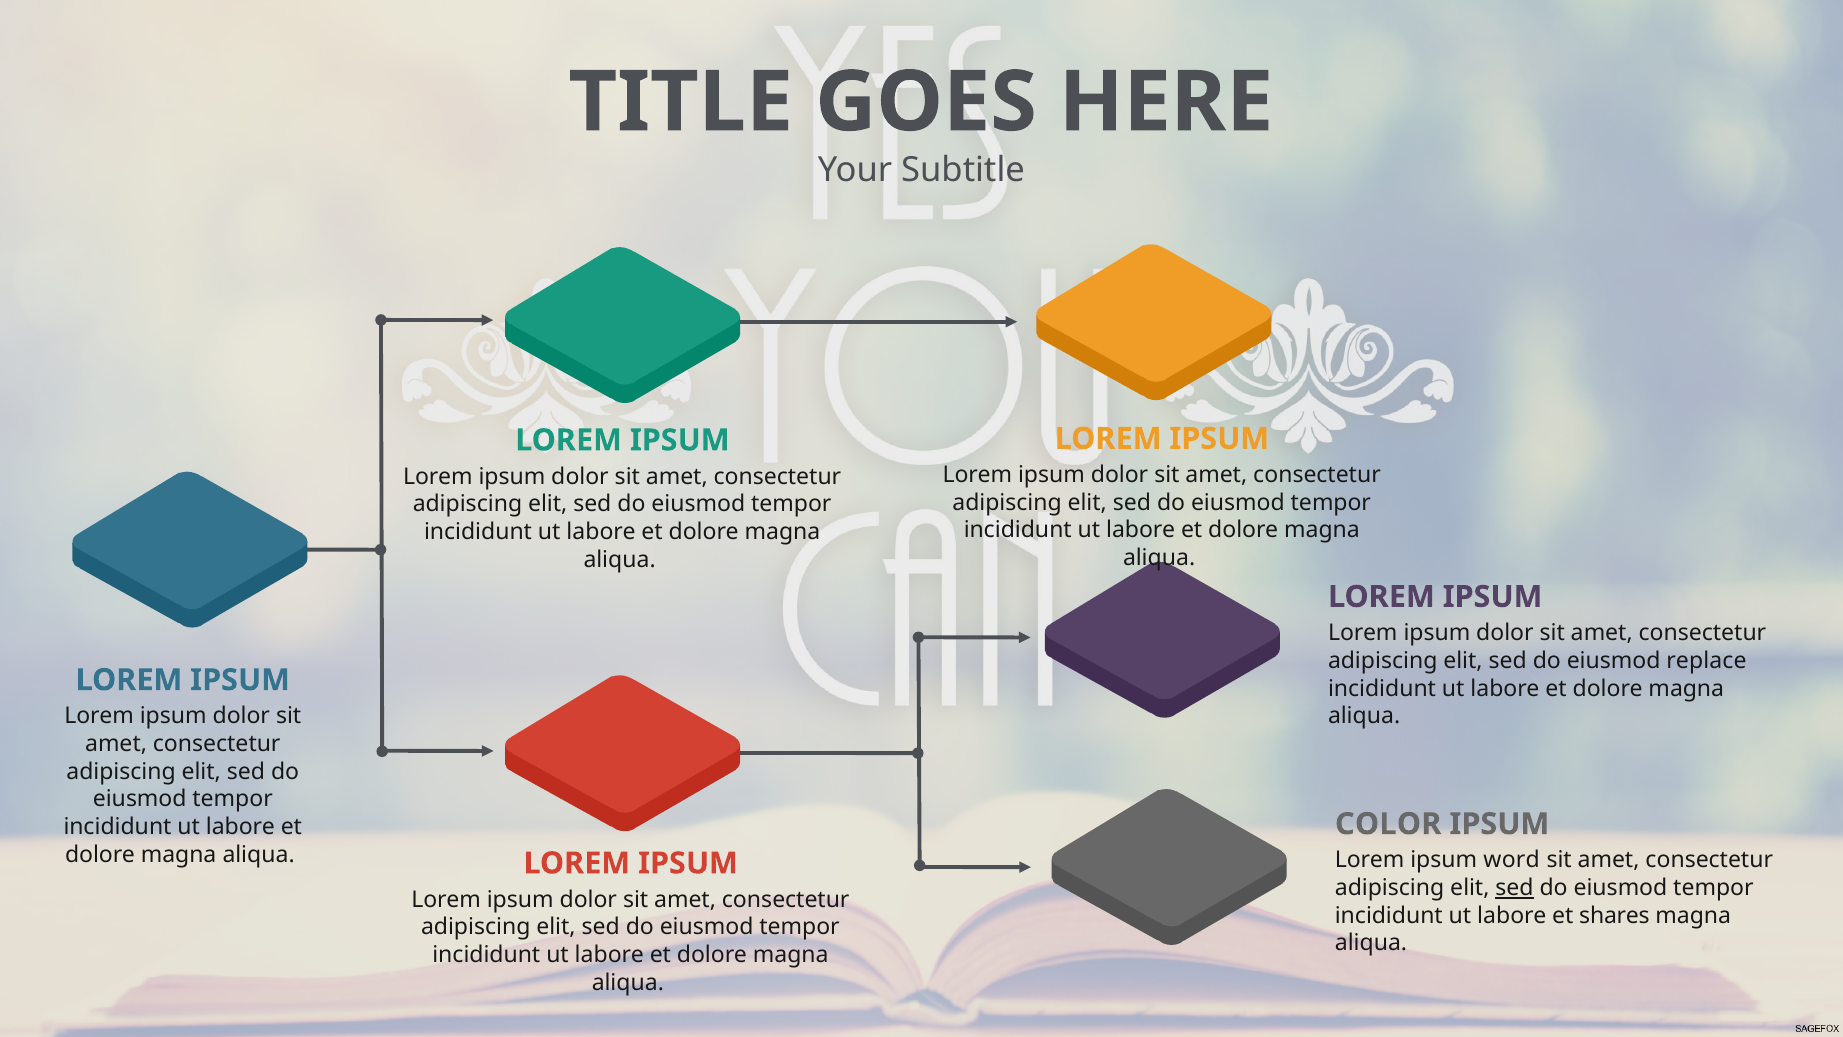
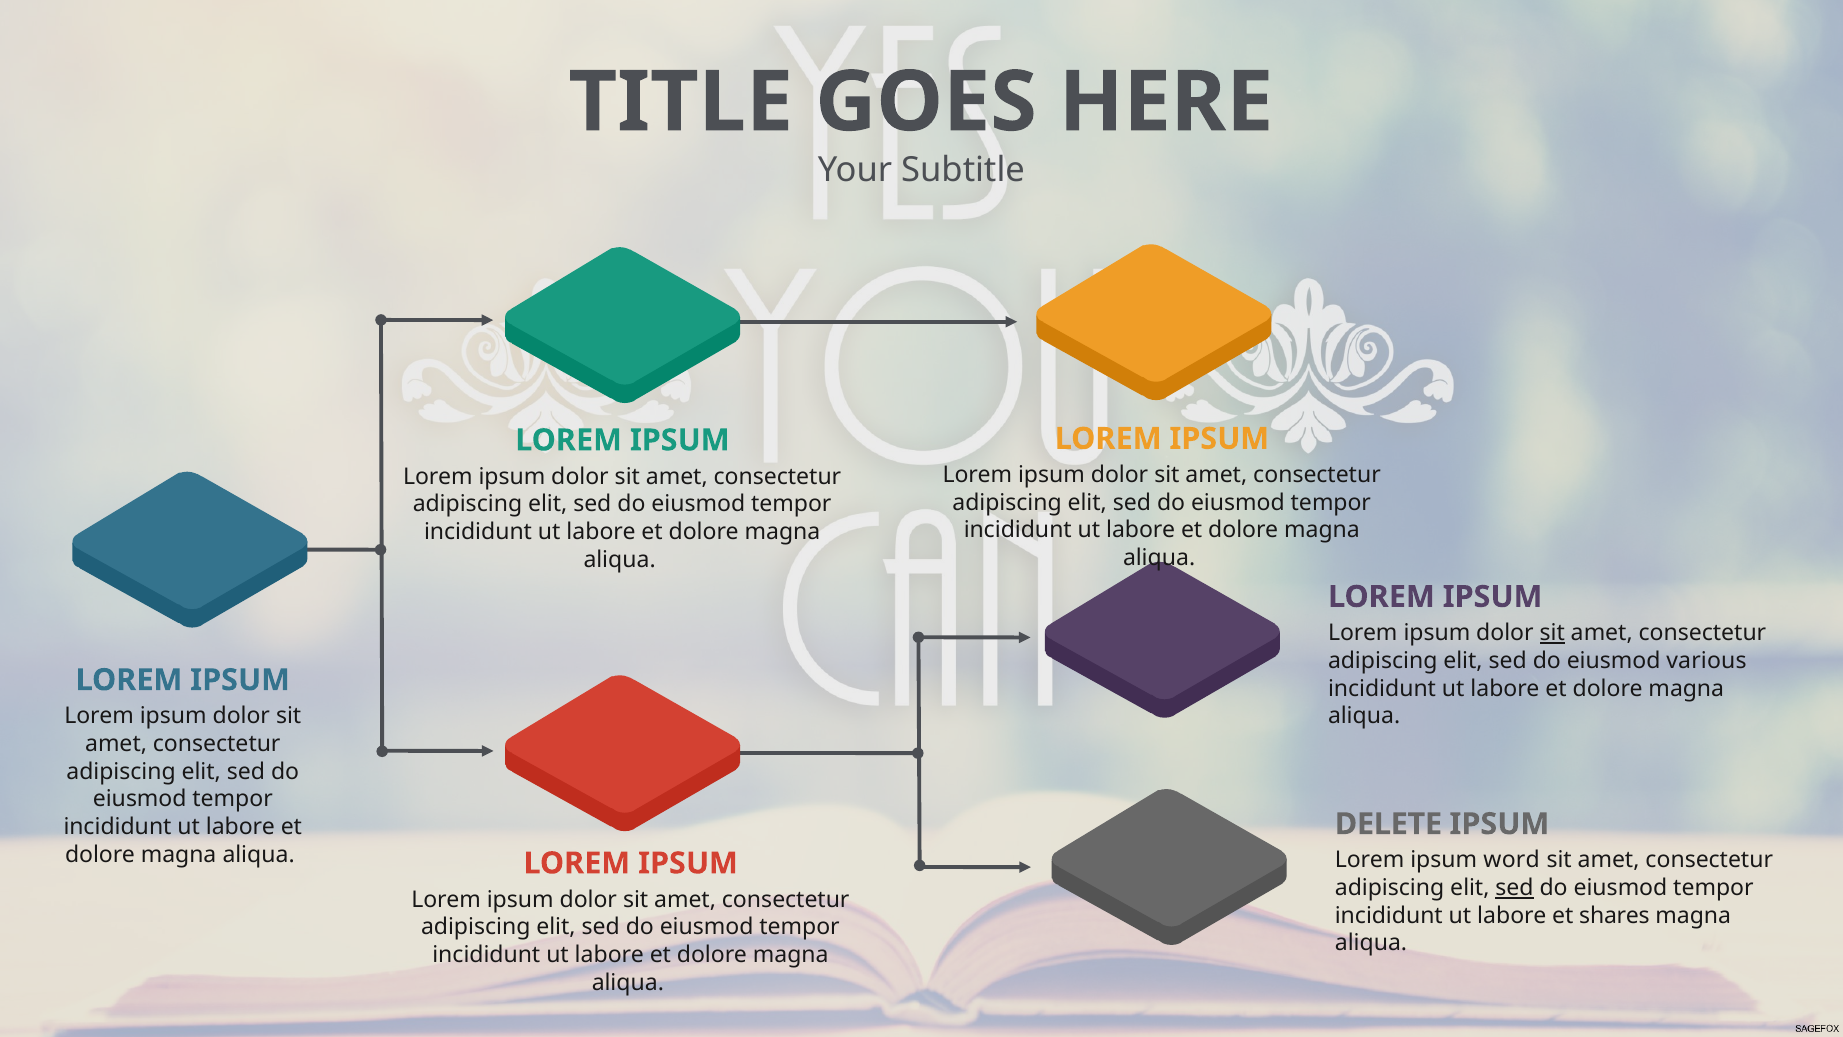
sit underline: none -> present (1552, 633)
replace: replace -> various (1706, 661)
COLOR: COLOR -> DELETE (1388, 824)
